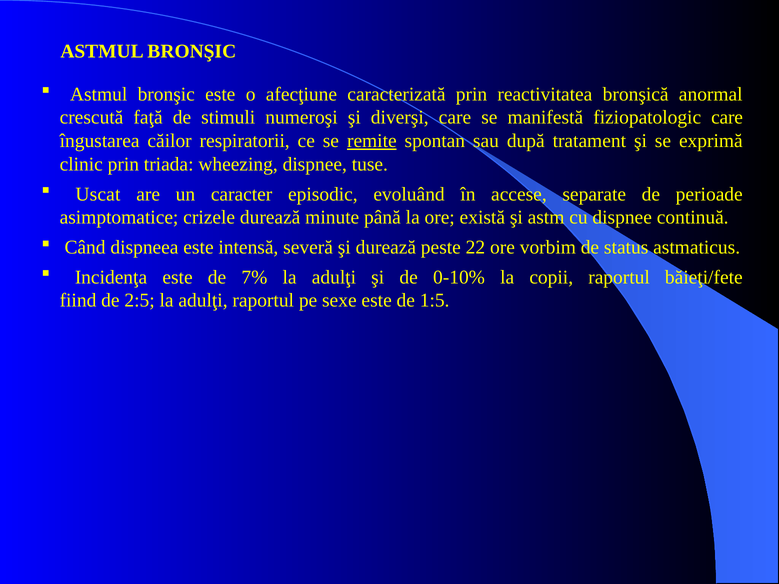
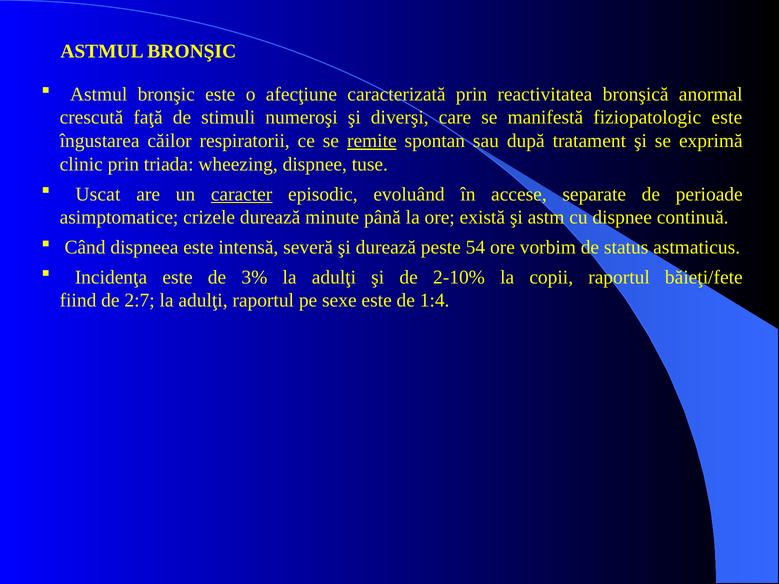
fiziopatologic care: care -> este (727, 118)
caracter underline: none -> present (242, 194)
22: 22 -> 54 (475, 247)
7%: 7% -> 3% (254, 277)
0-10%: 0-10% -> 2-10% (459, 277)
2:5: 2:5 -> 2:7 (140, 301)
1:5: 1:5 -> 1:4 (435, 301)
